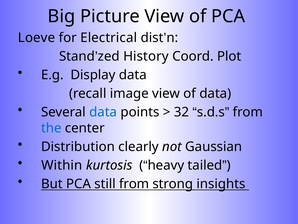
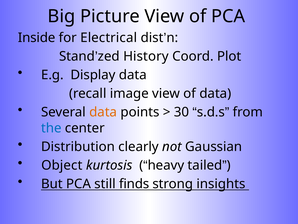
Loeve: Loeve -> Inside (37, 38)
data colour: blue -> orange (103, 112)
32: 32 -> 30 (181, 112)
Within: Within -> Object (62, 165)
still from: from -> finds (134, 183)
